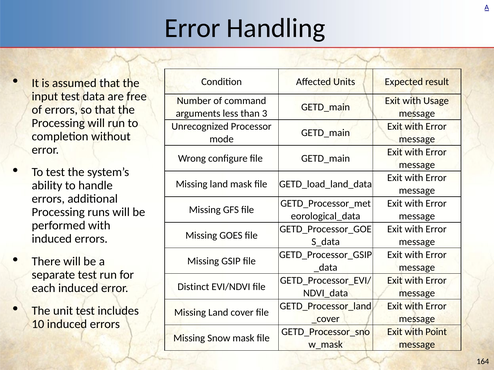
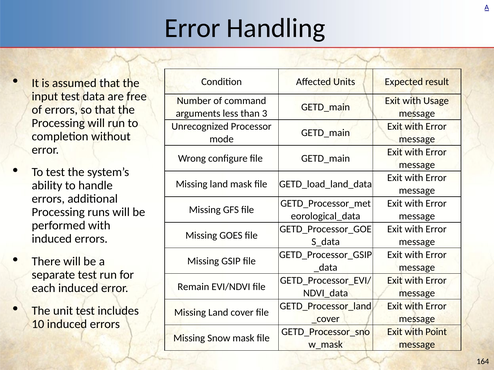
Distinct: Distinct -> Remain (193, 287)
